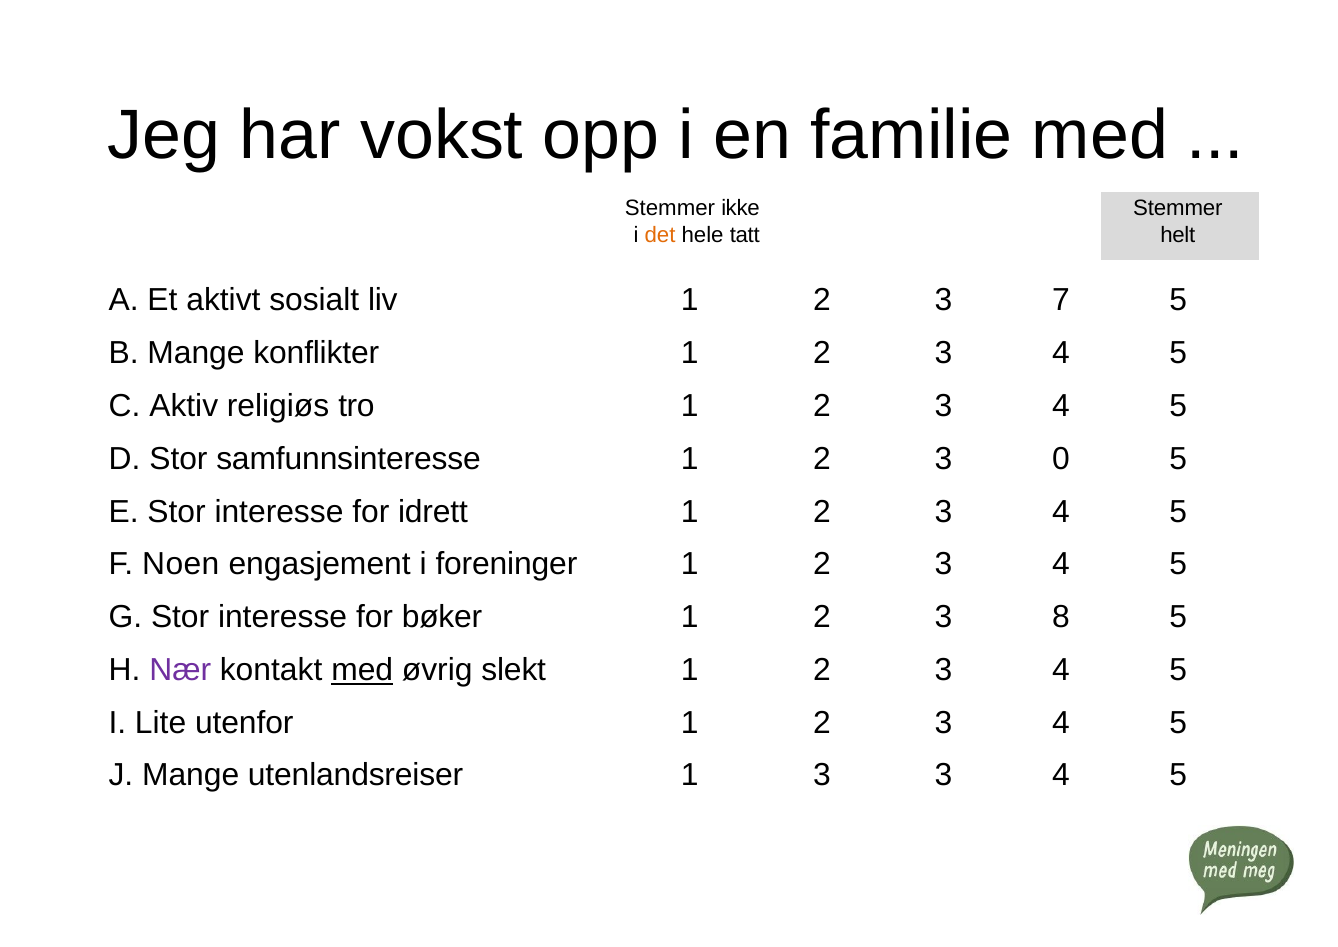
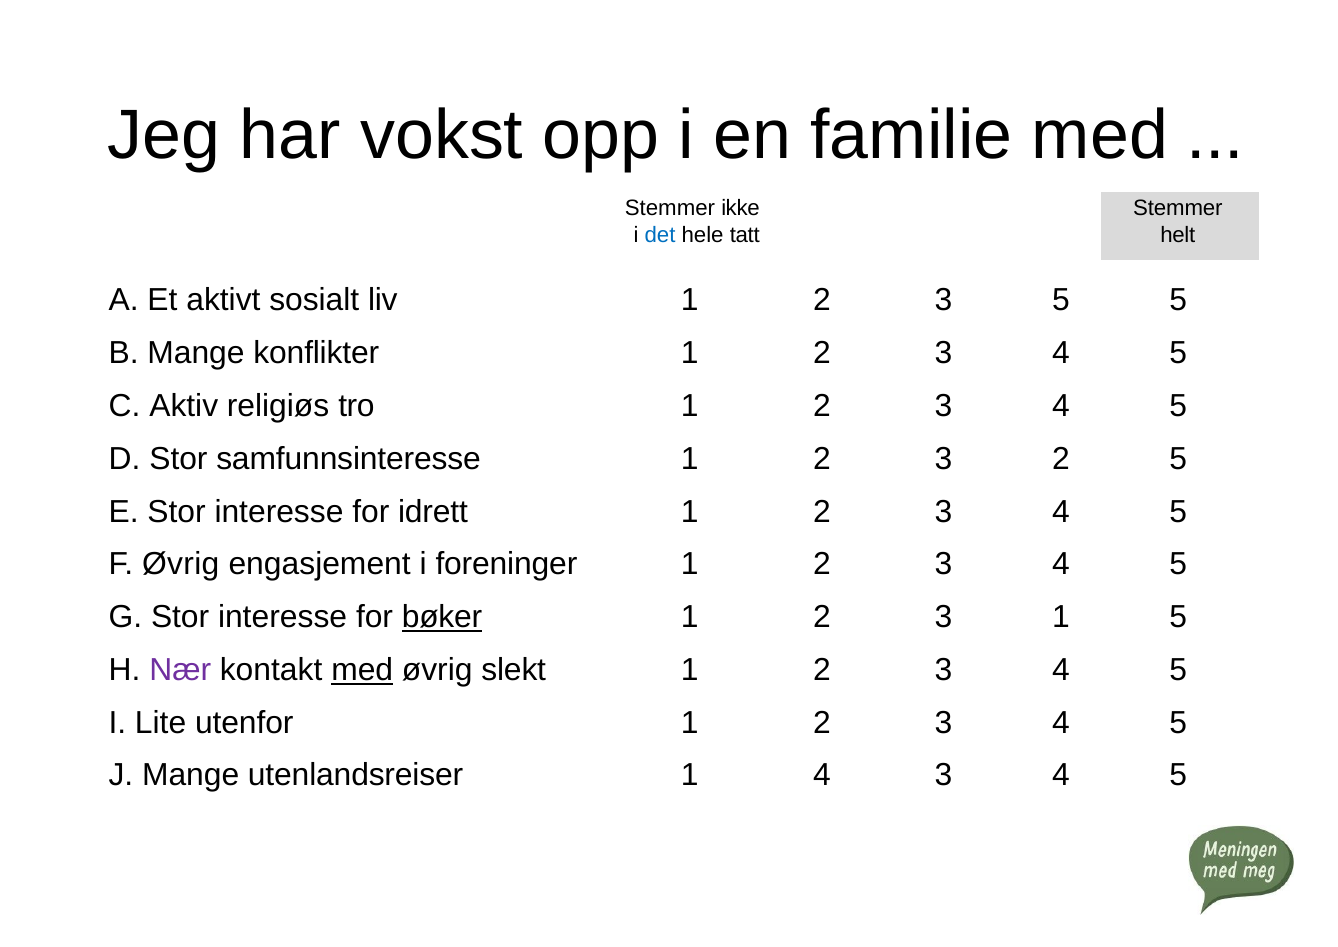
det colour: orange -> blue (660, 235)
3 7: 7 -> 5 (1061, 300)
3 0: 0 -> 2 (1061, 459)
F Noen: Noen -> Øvrig (181, 565)
bøker underline: none -> present (442, 617)
3 8: 8 -> 1 (1061, 617)
1 3: 3 -> 4 (822, 776)
